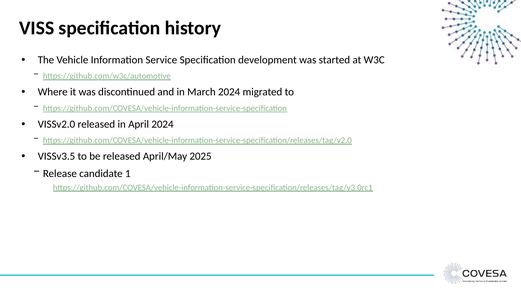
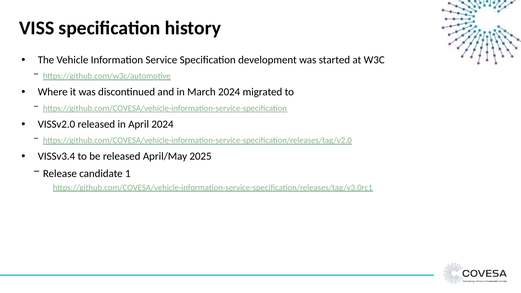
VISSv3.5: VISSv3.5 -> VISSv3.4 (56, 156)
